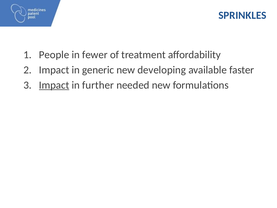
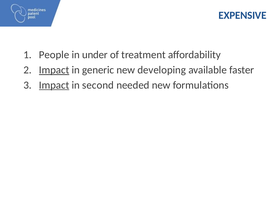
SPRINKLES: SPRINKLES -> EXPENSIVE (242, 15)
fewer: fewer -> under (95, 55)
Impact underline: none -> present (54, 70)
further: further -> second (98, 85)
